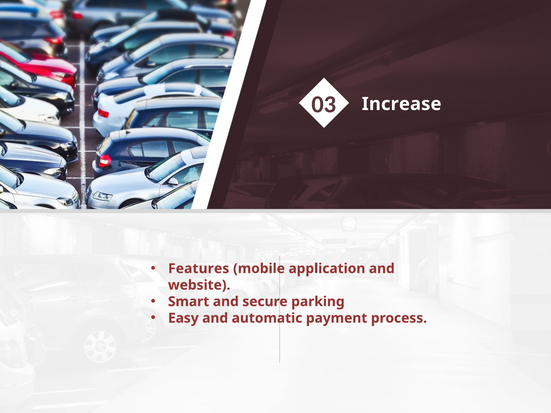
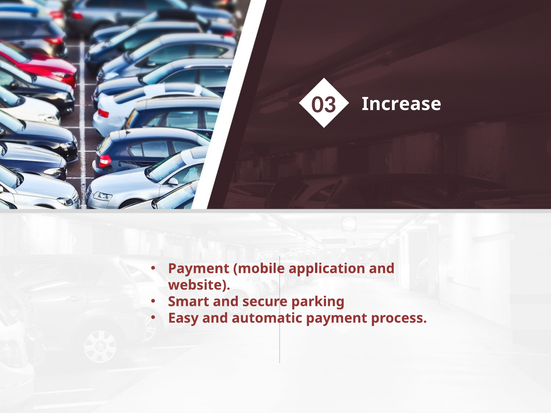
Features: Features -> Payment (199, 269)
